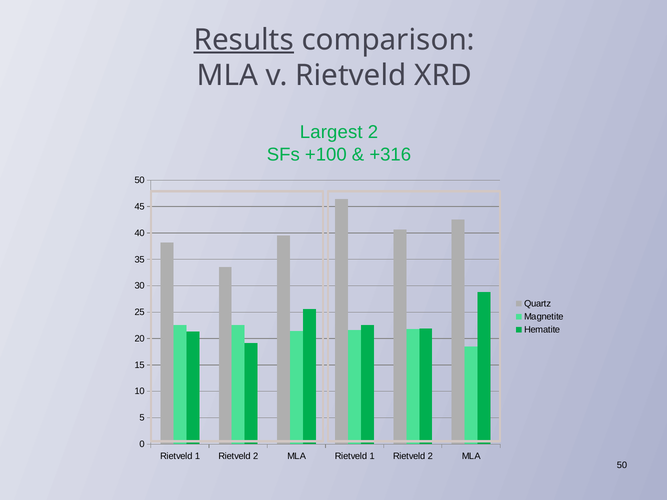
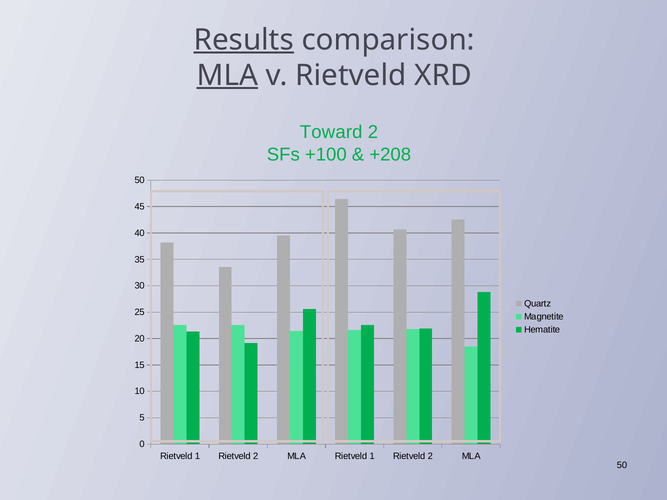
MLA underline: none -> present (227, 75)
Largest: Largest -> Toward (331, 132)
+316: +316 -> +208 (390, 155)
